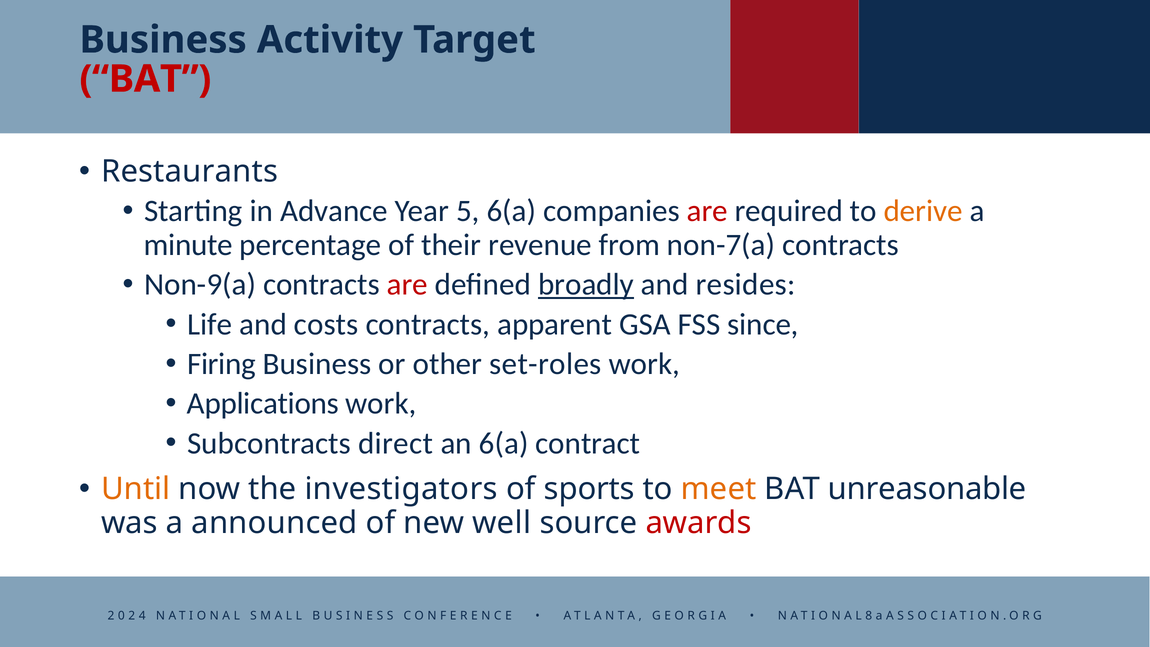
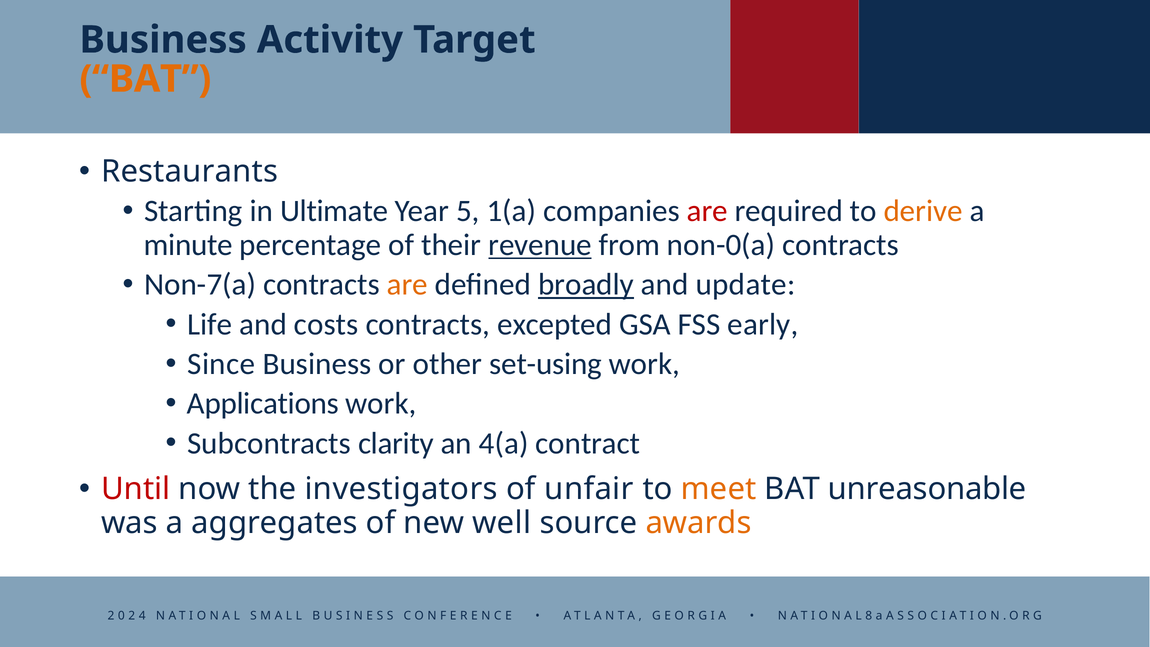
BAT colour: red -> orange (145, 79)
Advance: Advance -> Ultimate (334, 211)
5 6(a: 6(a -> 1(a (511, 211)
revenue underline: none -> present (540, 245)
non-7(a: non-7(a -> non-0(a (721, 245)
Non-9(a: Non-9(a -> Non-7(a (200, 285)
are colour: red -> orange (407, 285)
resides: resides -> update (746, 285)
apparent: apparent -> excepted (555, 324)
since: since -> early (763, 324)
Firing: Firing -> Since (221, 364)
set-roles: set-roles -> set-using (546, 364)
direct: direct -> clarity (396, 443)
an 6(a: 6(a -> 4(a (504, 443)
Until colour: orange -> red (136, 489)
sports: sports -> unfair (589, 489)
announced: announced -> aggregates (275, 523)
awards colour: red -> orange (699, 523)
